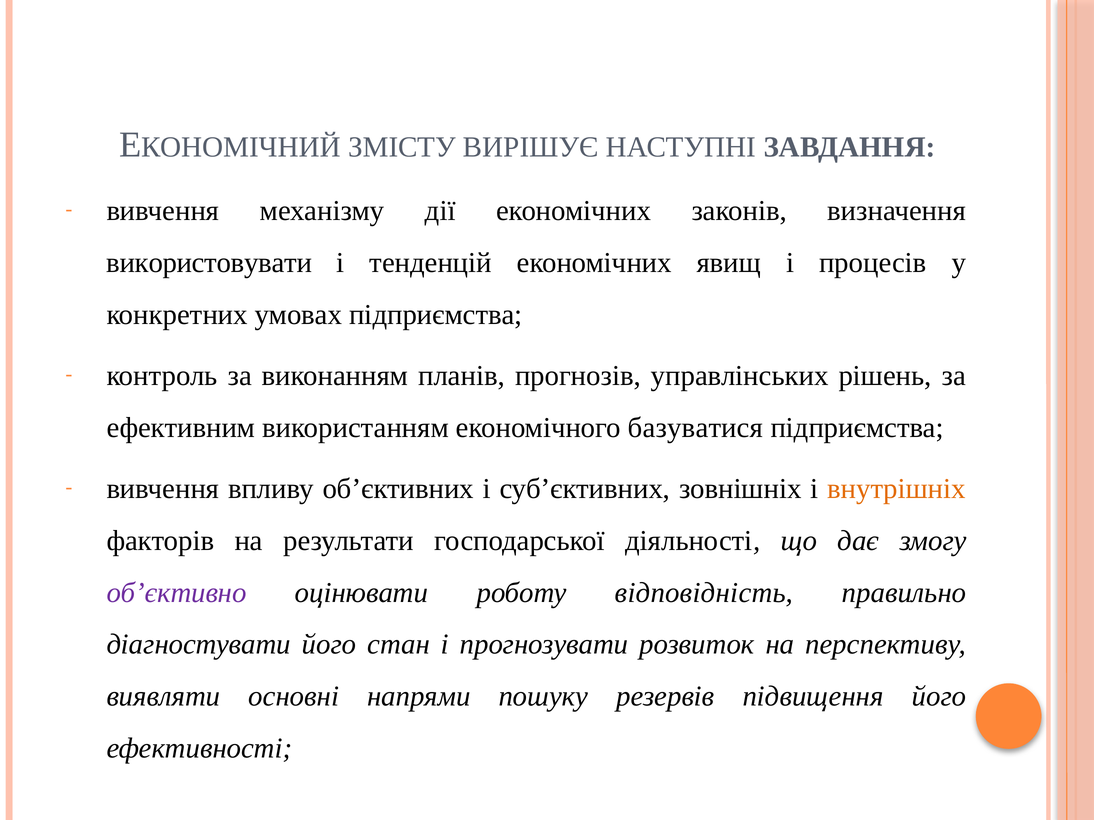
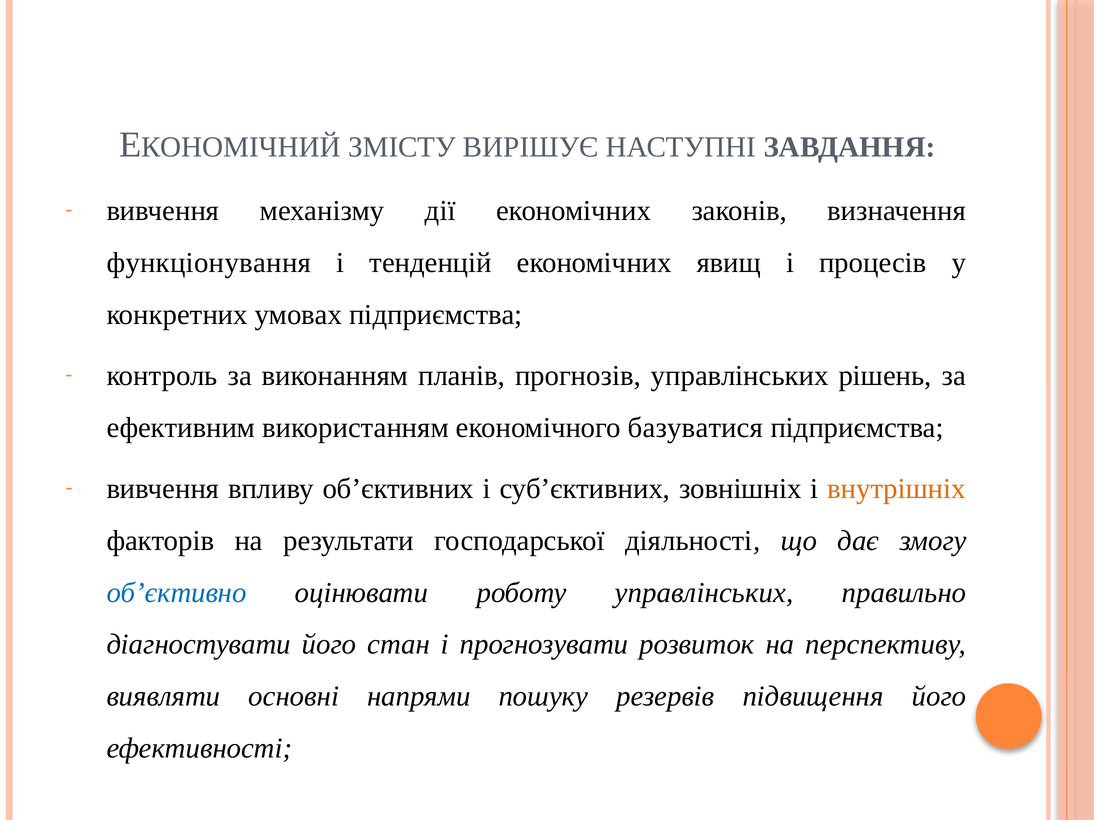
використовувати: використовувати -> функціонування (209, 263)
об’єктивно colour: purple -> blue (177, 593)
роботу відповідність: відповідність -> управлінських (704, 593)
